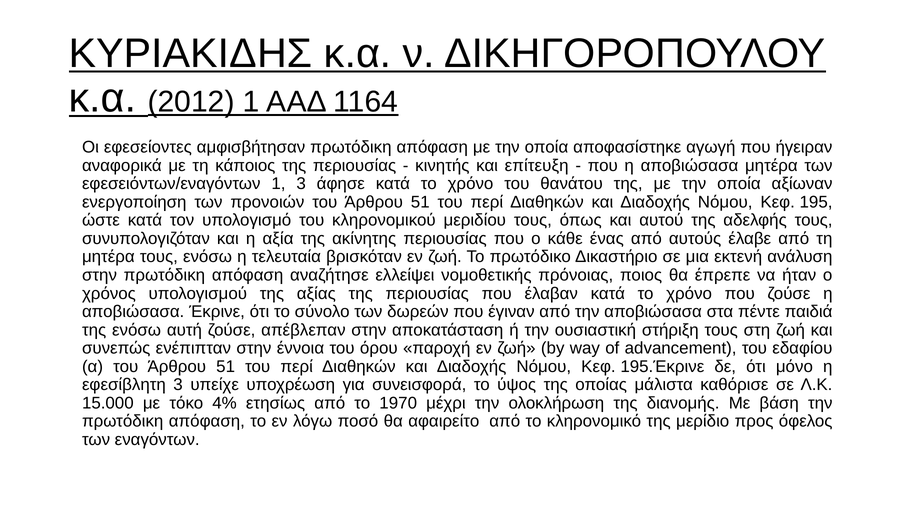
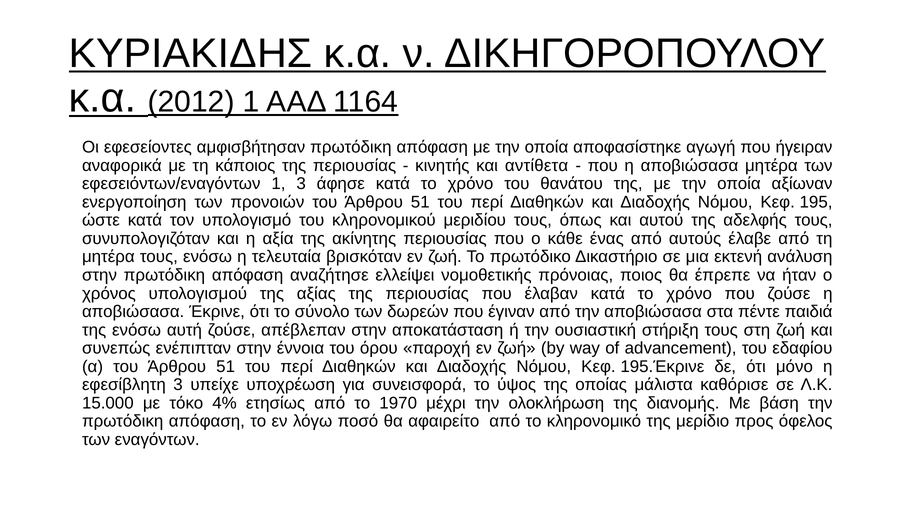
επίτευξη: επίτευξη -> αντίθετα (537, 166)
